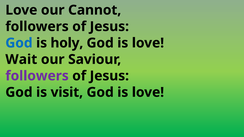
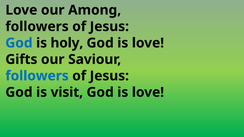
Cannot: Cannot -> Among (95, 10)
Wait: Wait -> Gifts (21, 59)
followers colour: purple -> blue (37, 76)
